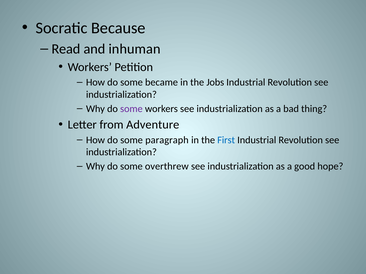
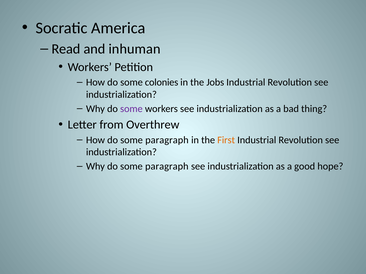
Because: Because -> America (118, 28)
became: became -> colonies (162, 82)
Adventure: Adventure -> Overthrew (153, 125)
First colour: blue -> orange (226, 140)
Why do some overthrew: overthrew -> paragraph (167, 167)
